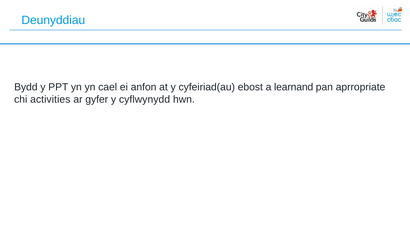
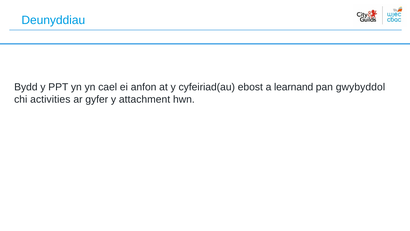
aprropriate: aprropriate -> gwybyddol (360, 87)
cyflwynydd: cyflwynydd -> attachment (145, 99)
